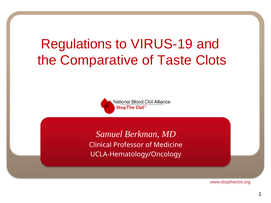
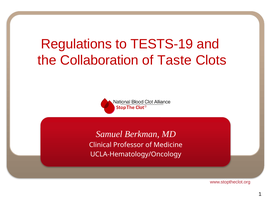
VIRUS-19: VIRUS-19 -> TESTS-19 (162, 44)
Comparative: Comparative -> Collaboration (99, 60)
